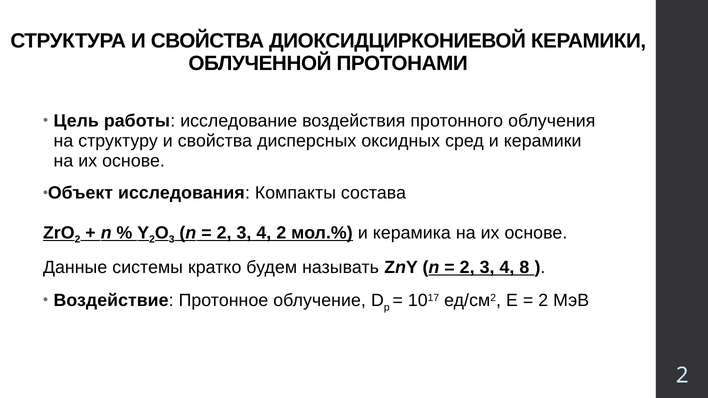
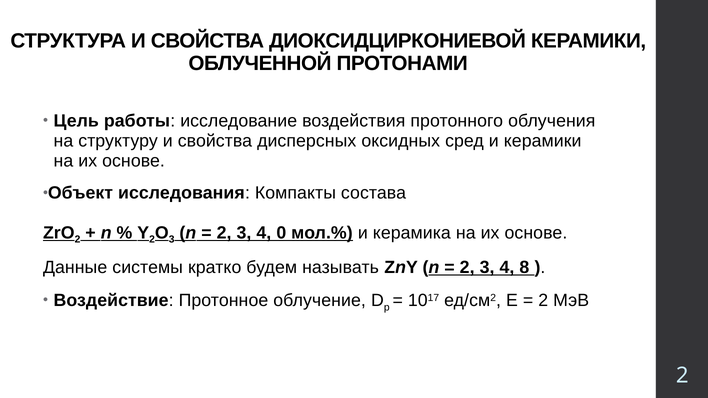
4 2: 2 -> 0 (281, 233)
